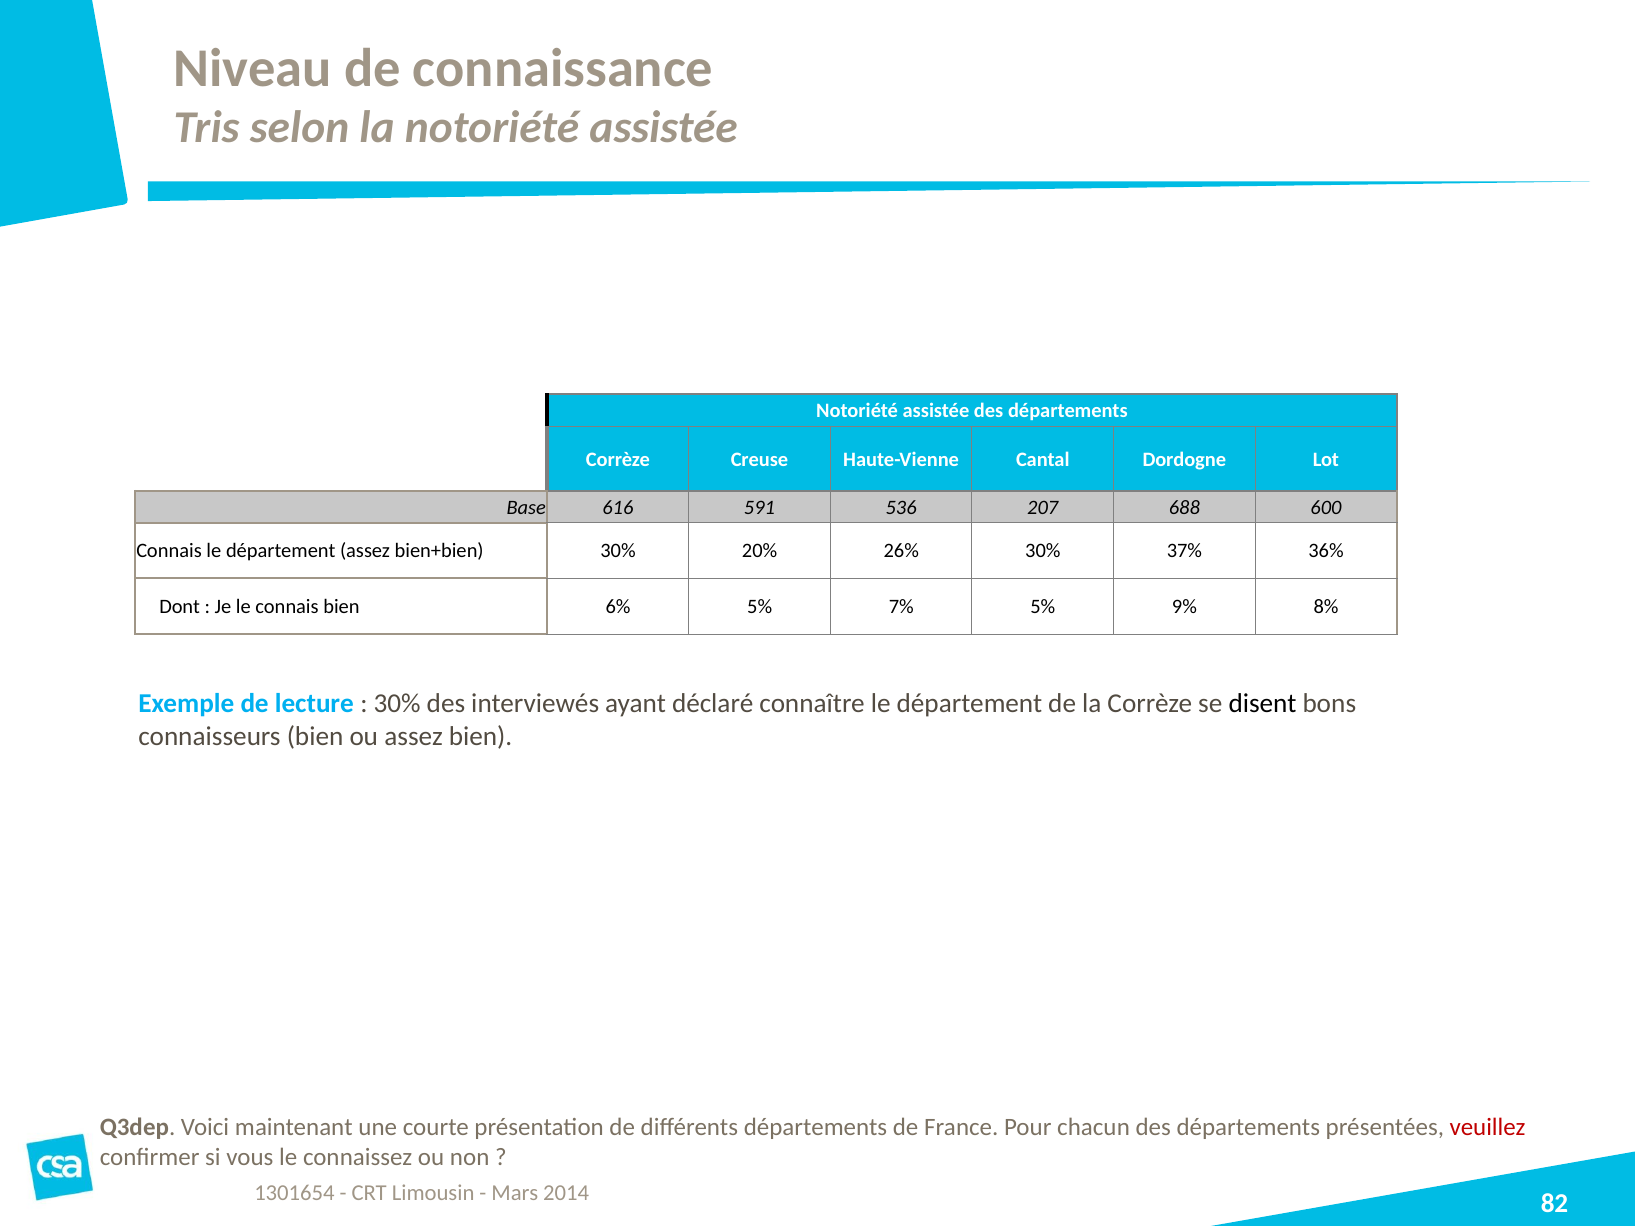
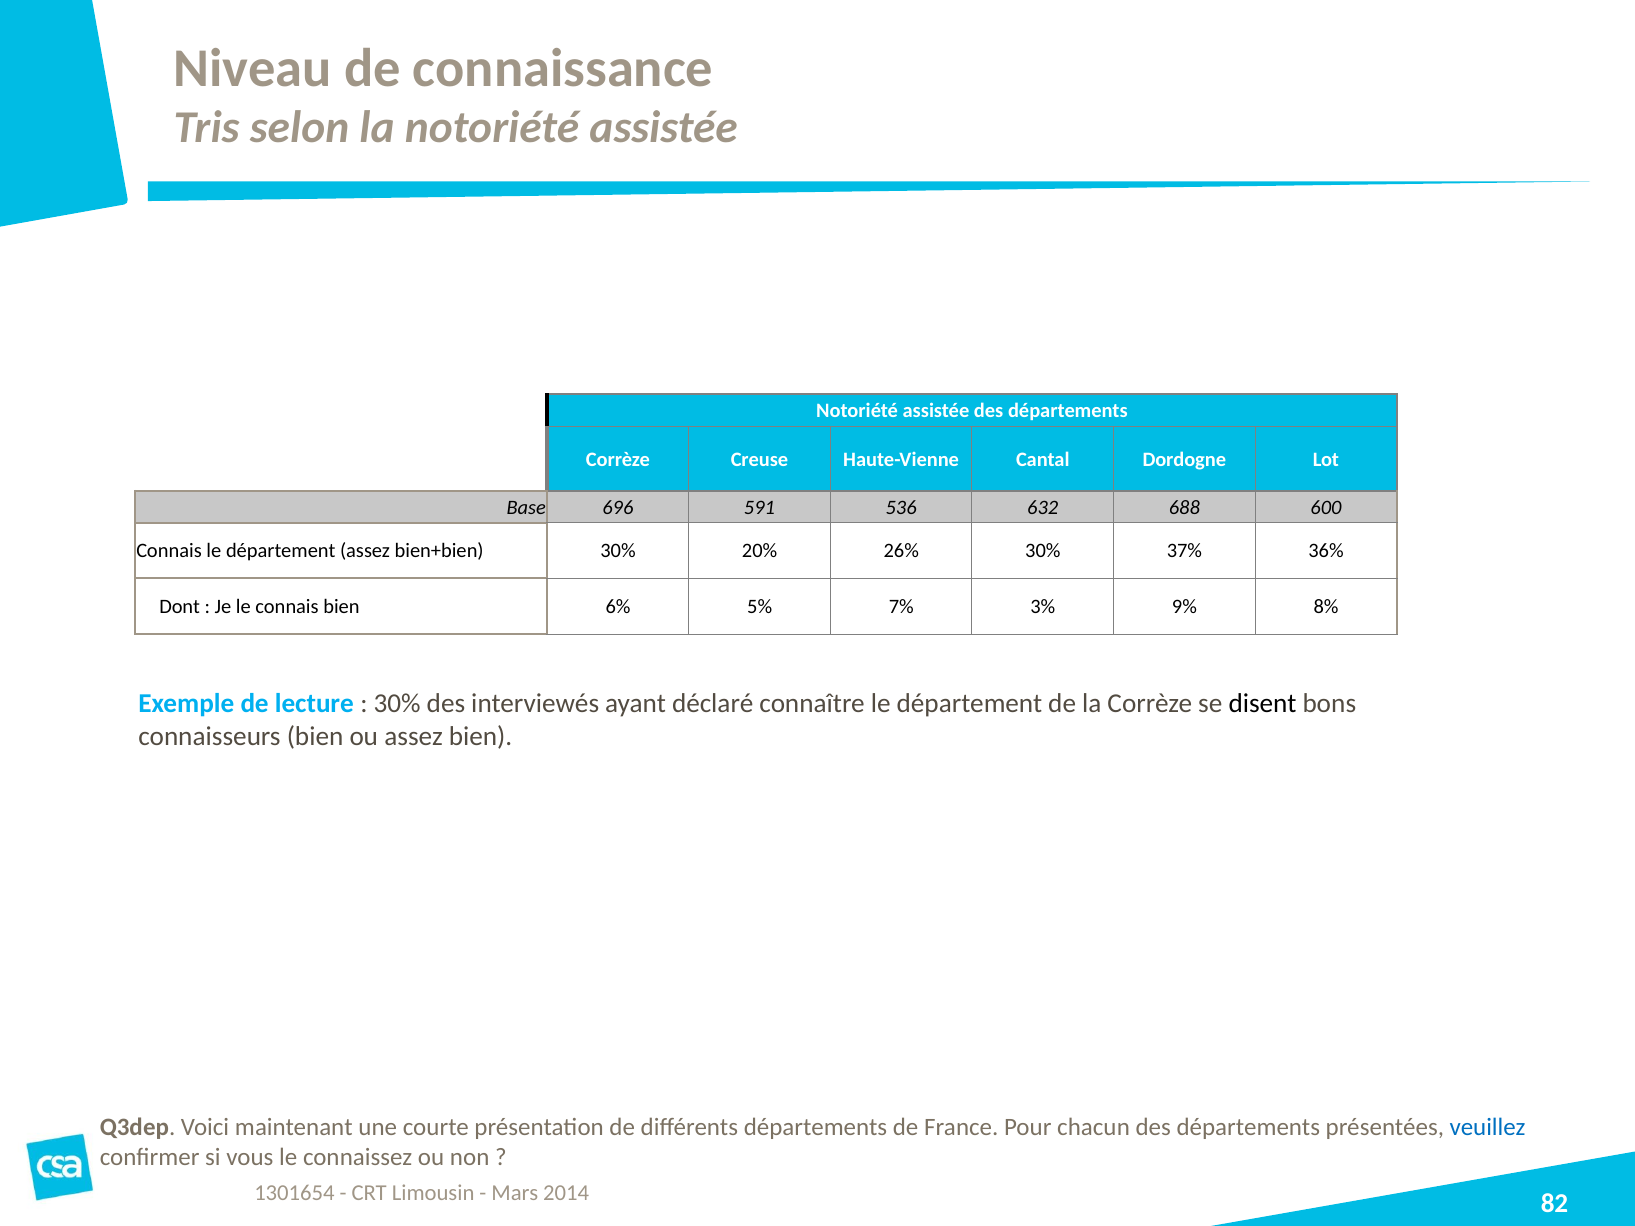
616: 616 -> 696 (618, 508)
207: 207 -> 632 (1043, 508)
7% 5%: 5% -> 3% (1043, 607)
veuillez colour: red -> blue (1488, 1127)
